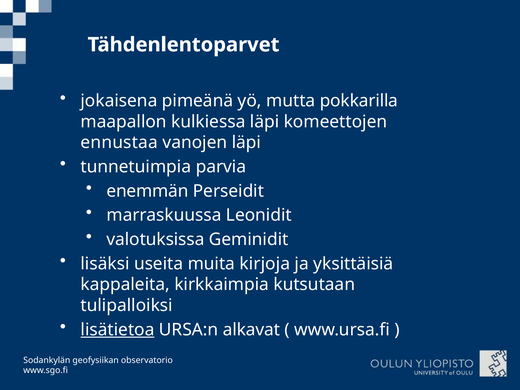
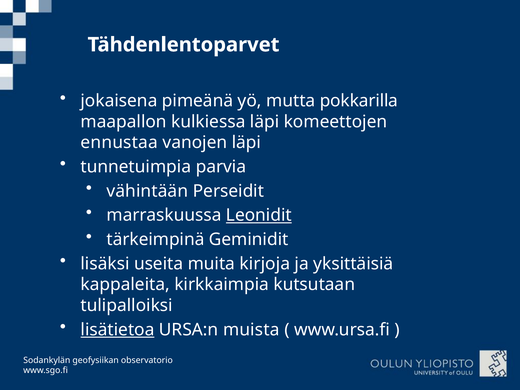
enemmän: enemmän -> vähintään (147, 191)
Leonidit underline: none -> present (259, 215)
valotuksissa: valotuksissa -> tärkeimpinä (155, 239)
alkavat: alkavat -> muista (251, 330)
